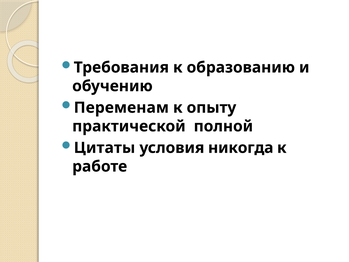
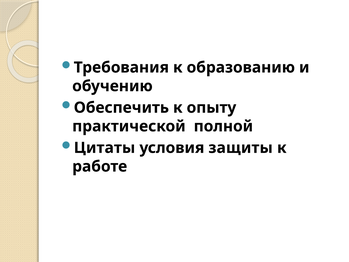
Переменам: Переменам -> Обеспечить (121, 108)
никогда: никогда -> защиты (241, 148)
